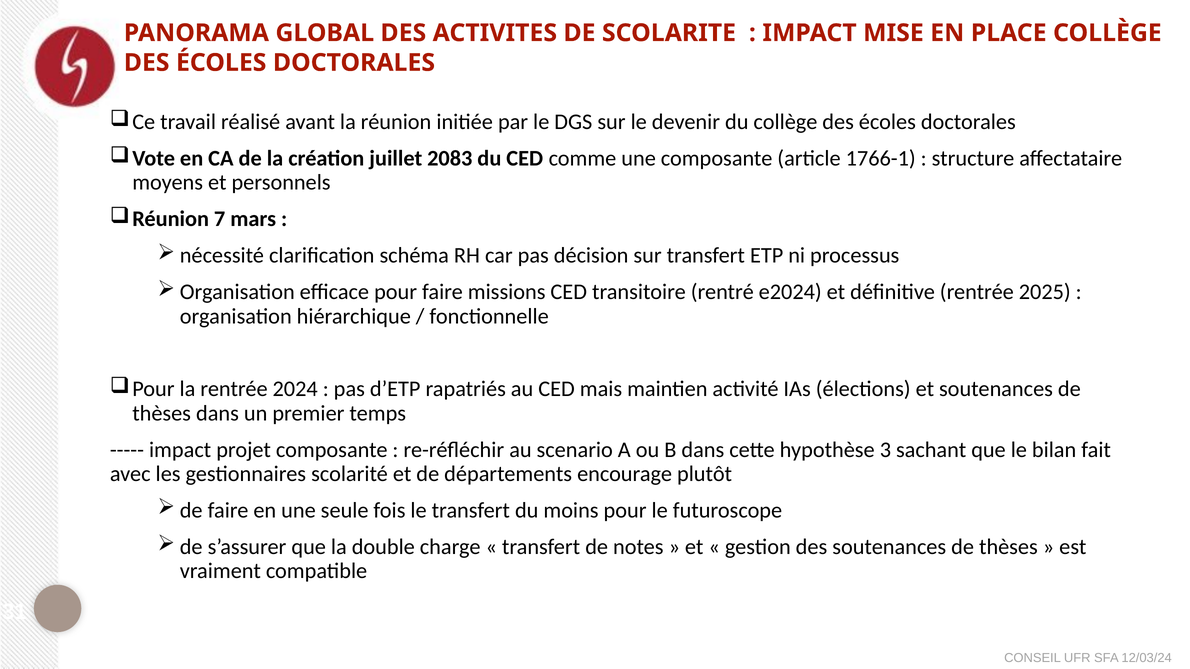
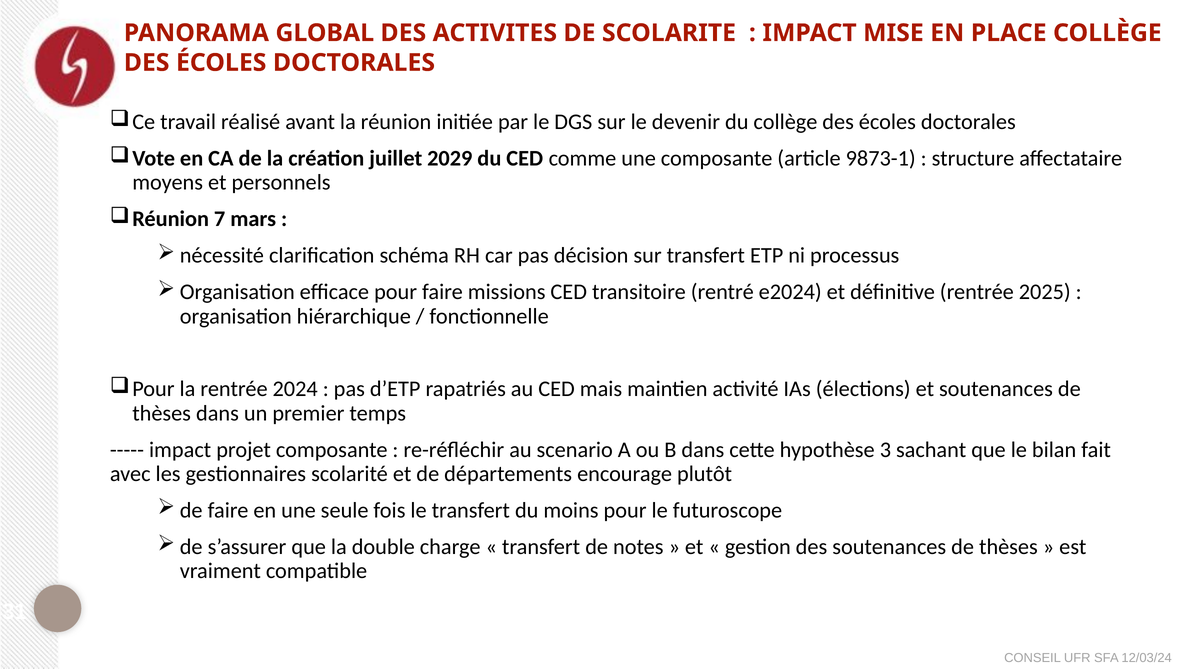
2083: 2083 -> 2029 (450, 159)
1766-1: 1766-1 -> 9873-1 (881, 159)
